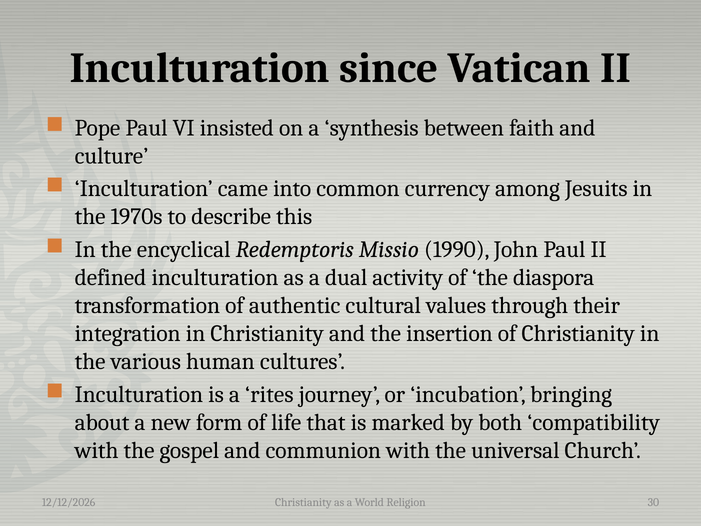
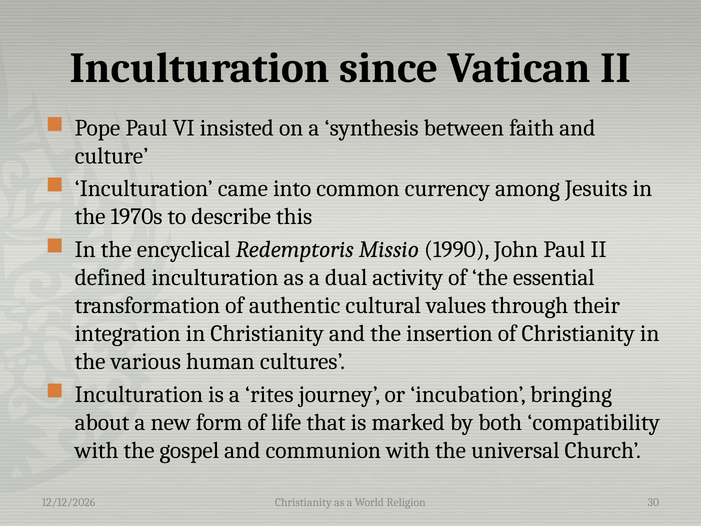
diaspora: diaspora -> essential (554, 277)
